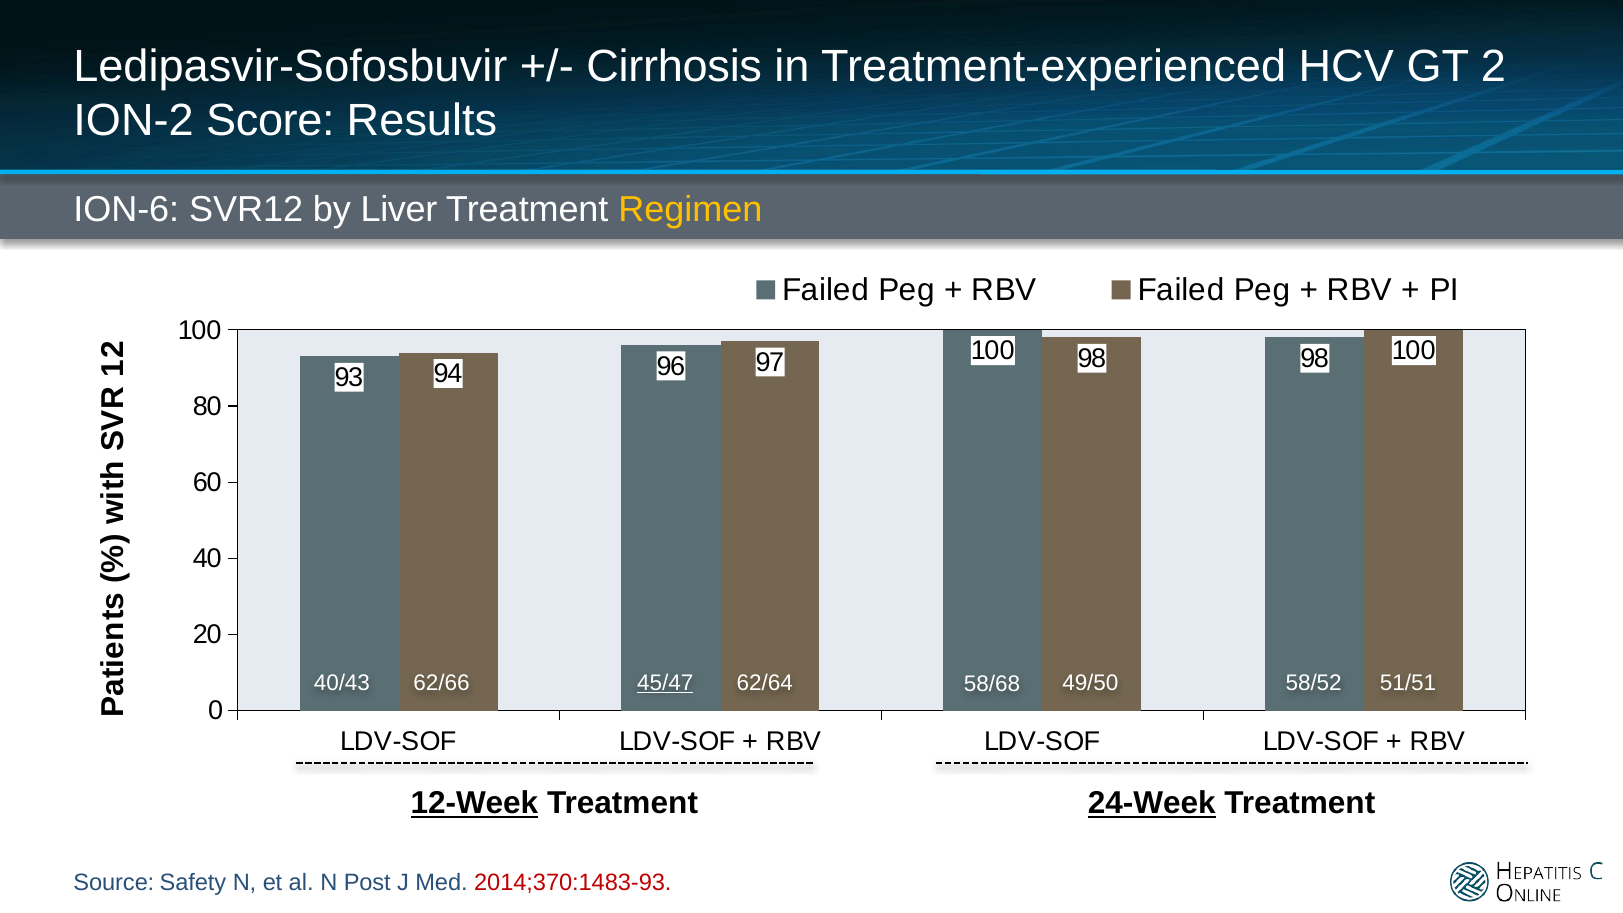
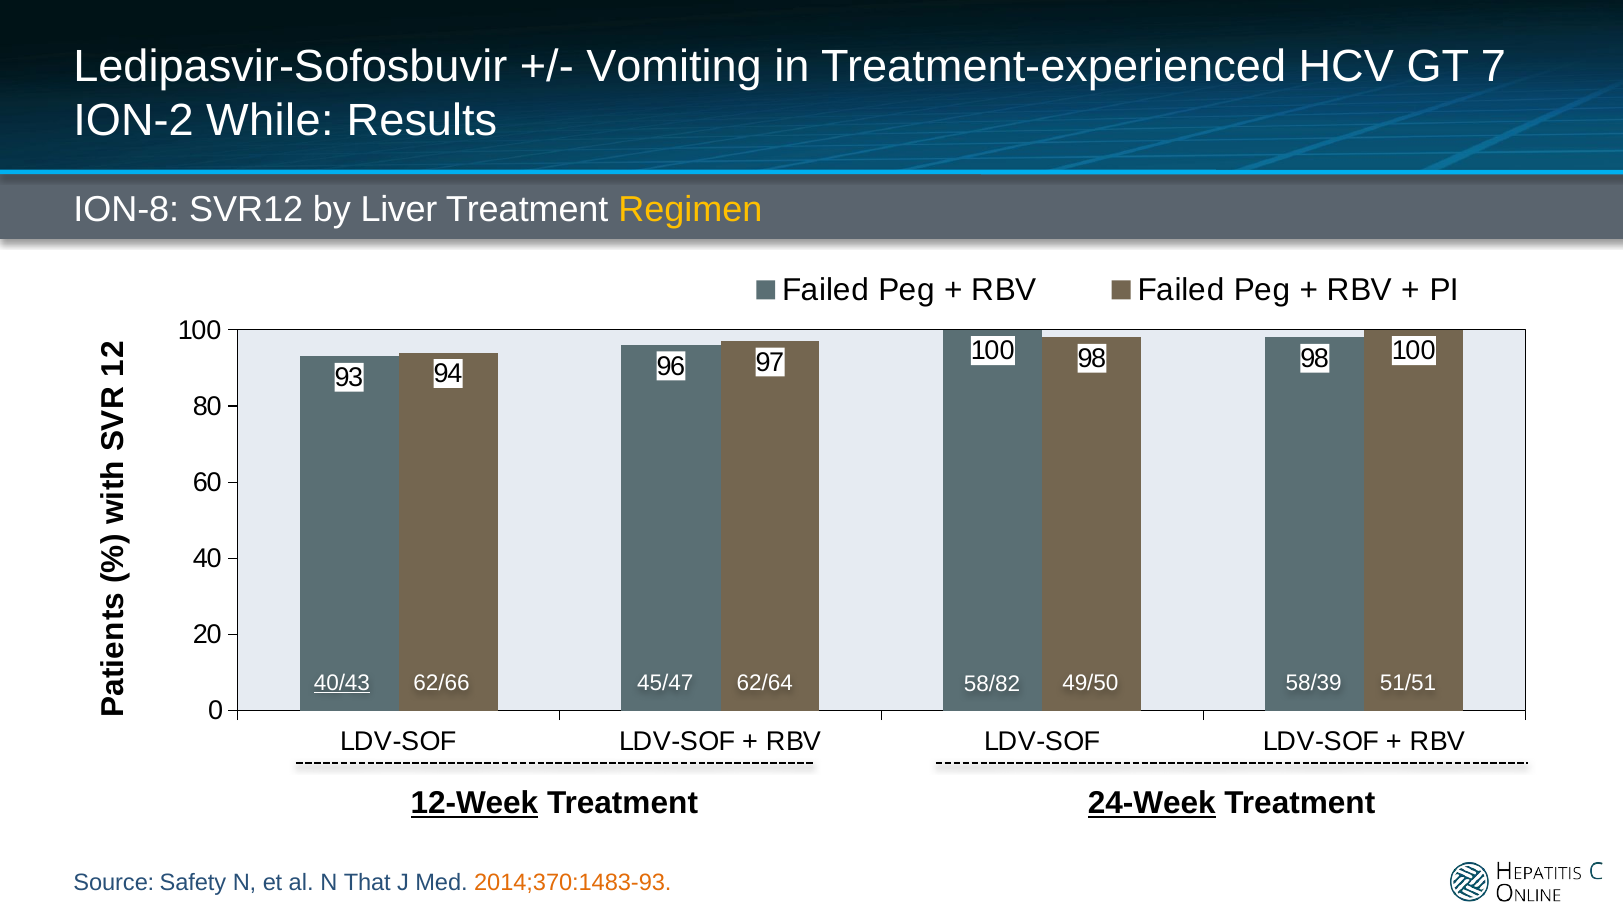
Cirrhosis: Cirrhosis -> Vomiting (674, 67)
GT 2: 2 -> 7 (1493, 67)
Score: Score -> While (270, 121)
ION-6: ION-6 -> ION-8 (126, 209)
40/43 underline: none -> present (342, 683)
45/47 underline: present -> none (665, 683)
58/52: 58/52 -> 58/39 (1314, 683)
58/68: 58/68 -> 58/82 (992, 684)
Post: Post -> That (367, 883)
2014;370:1483-93 colour: red -> orange (573, 883)
